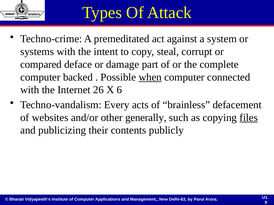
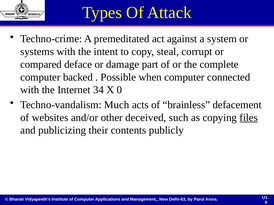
when underline: present -> none (150, 77)
26: 26 -> 34 (98, 90)
6: 6 -> 0 (119, 90)
Every: Every -> Much (117, 105)
generally: generally -> deceived (146, 118)
